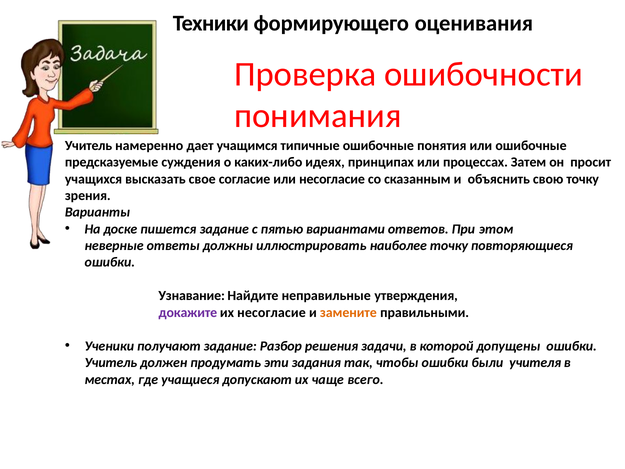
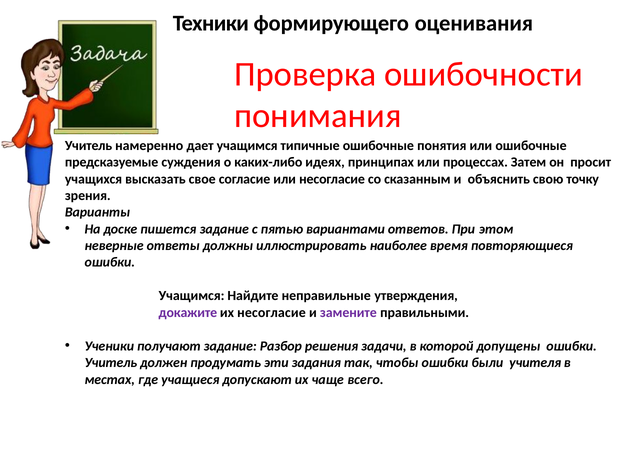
наиболее точку: точку -> время (449, 246)
Узнавание: Узнавание -> Учащимся (192, 296)
замените colour: orange -> purple (348, 312)
